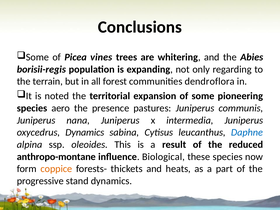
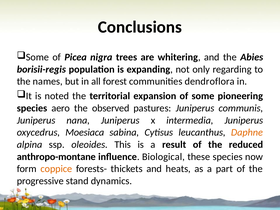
vines: vines -> nigra (101, 57)
terrain: terrain -> names (48, 81)
presence: presence -> observed (111, 108)
oxycedrus Dynamics: Dynamics -> Moesiaca (85, 132)
Daphne colour: blue -> orange (247, 132)
